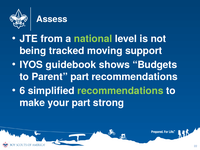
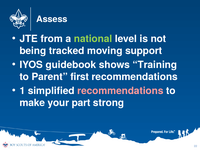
Budgets: Budgets -> Training (155, 65)
Parent part: part -> first (80, 77)
6: 6 -> 1 (22, 91)
recommendations colour: light green -> pink (120, 91)
